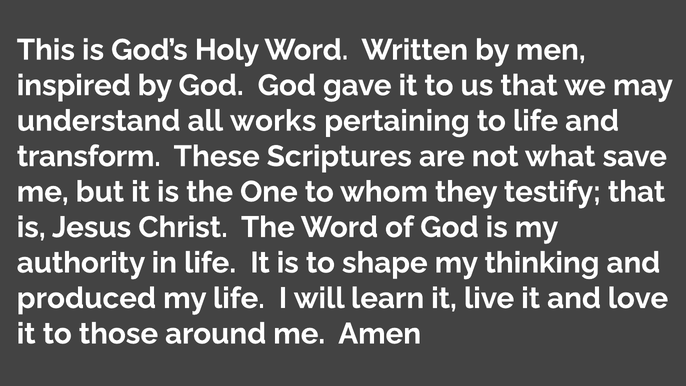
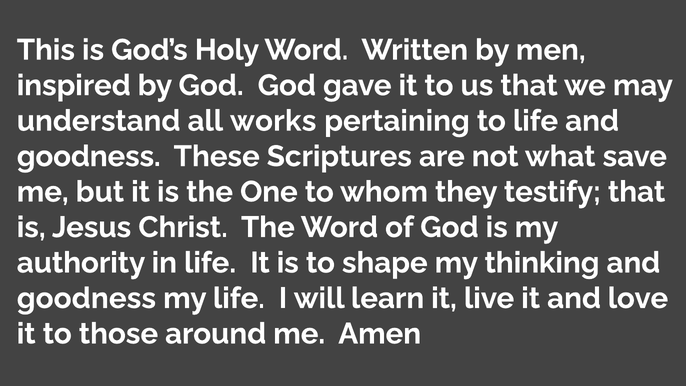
transform: transform -> goodness (89, 156)
produced: produced -> goodness (86, 298)
